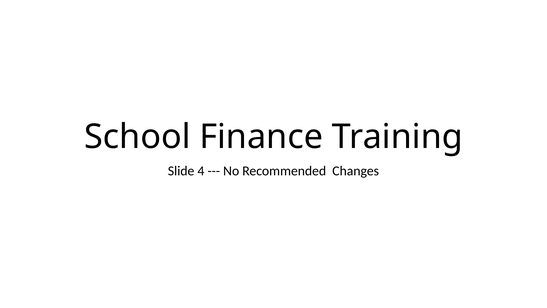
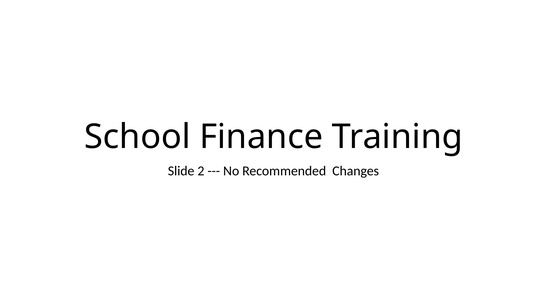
4: 4 -> 2 (201, 171)
